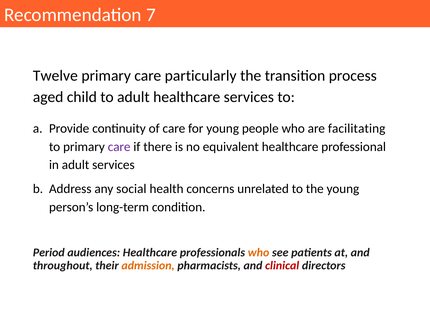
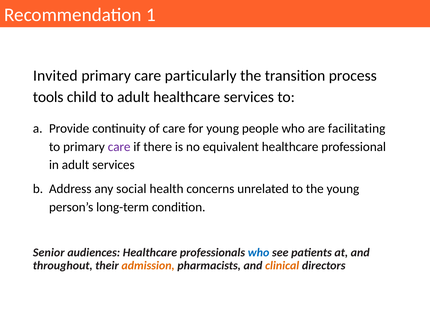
7: 7 -> 1 (151, 15)
Twelve: Twelve -> Invited (55, 76)
aged: aged -> tools (48, 97)
Period: Period -> Senior (49, 252)
who colour: orange -> blue (259, 252)
clinical colour: red -> orange (282, 265)
